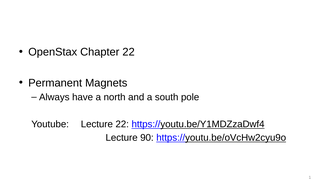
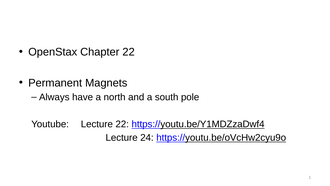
90: 90 -> 24 (147, 137)
